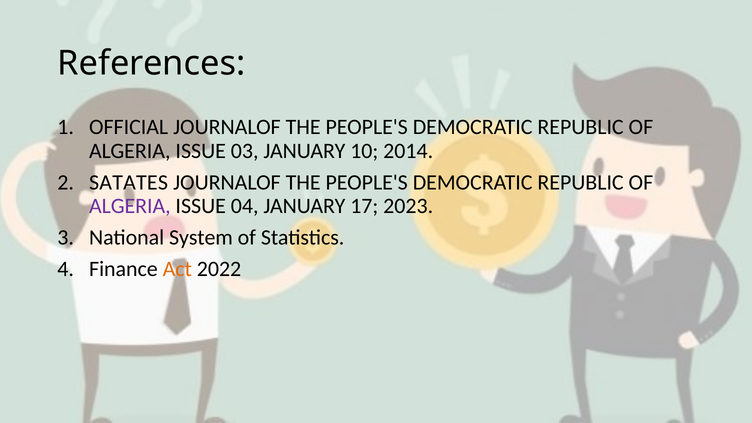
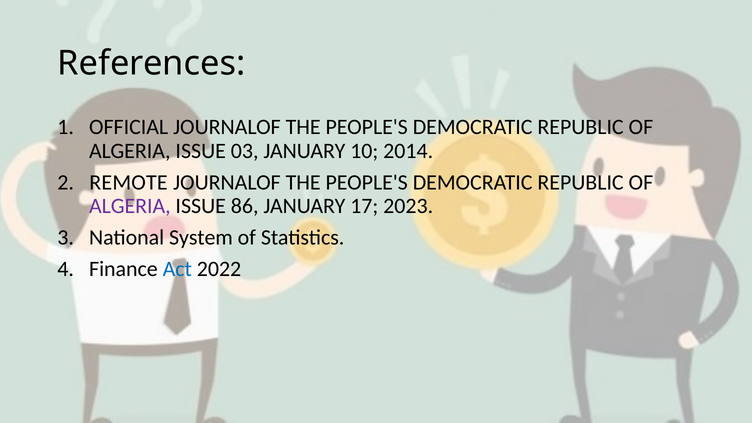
SATATES: SATATES -> REMOTE (129, 182)
04: 04 -> 86 (245, 206)
Act colour: orange -> blue (177, 269)
